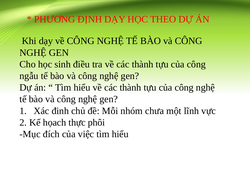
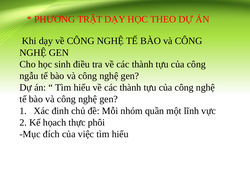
ĐỊNH: ĐỊNH -> TRẬT (90, 19)
chưa: chưa -> quần (155, 111)
